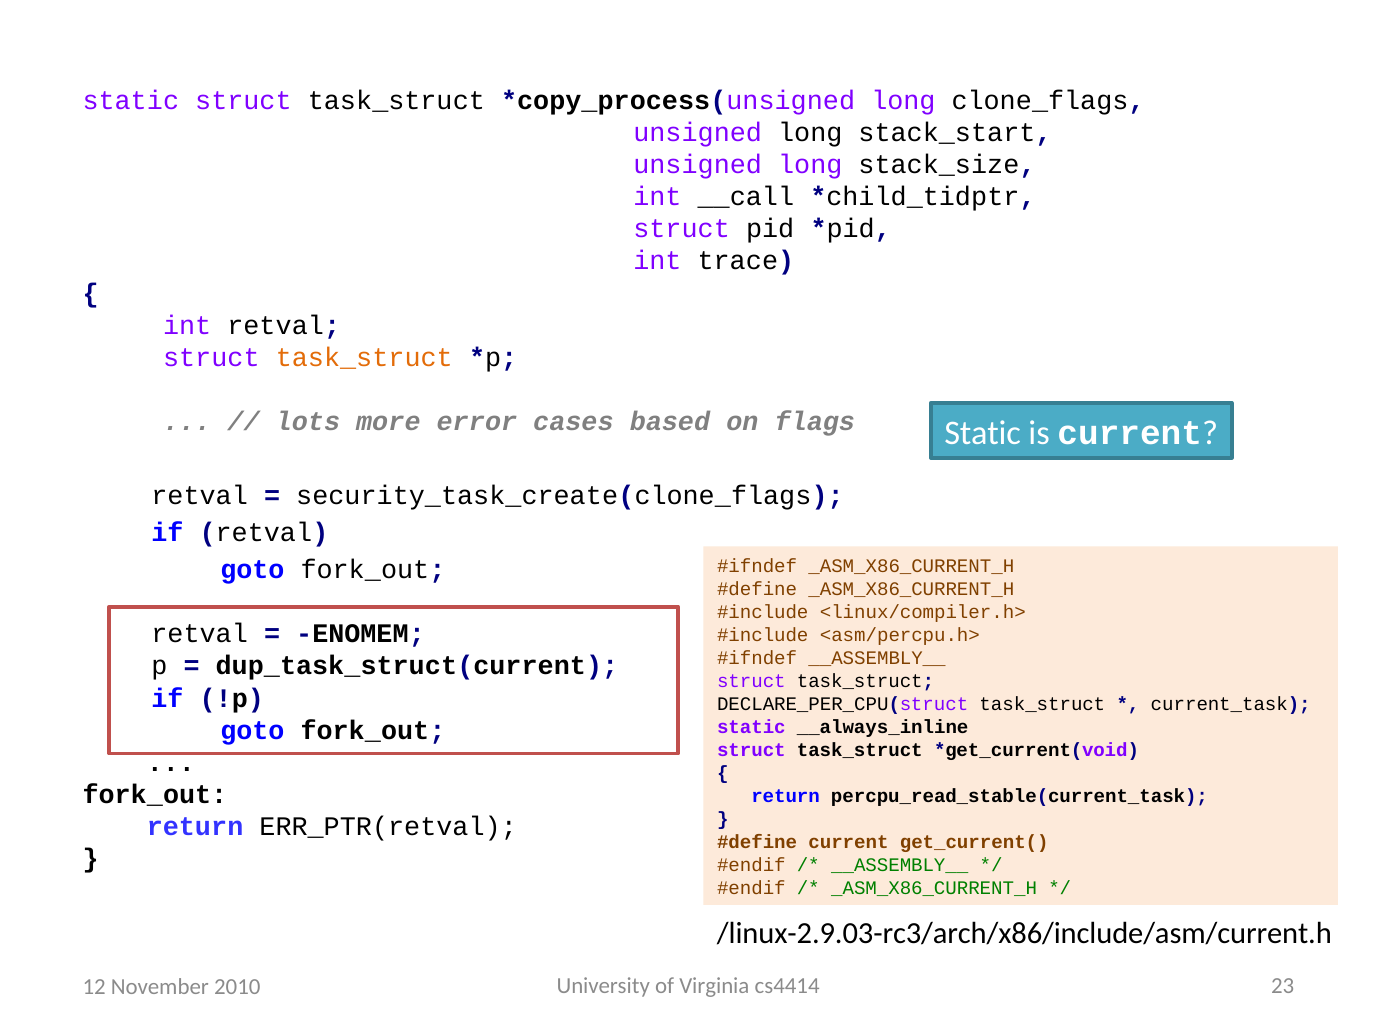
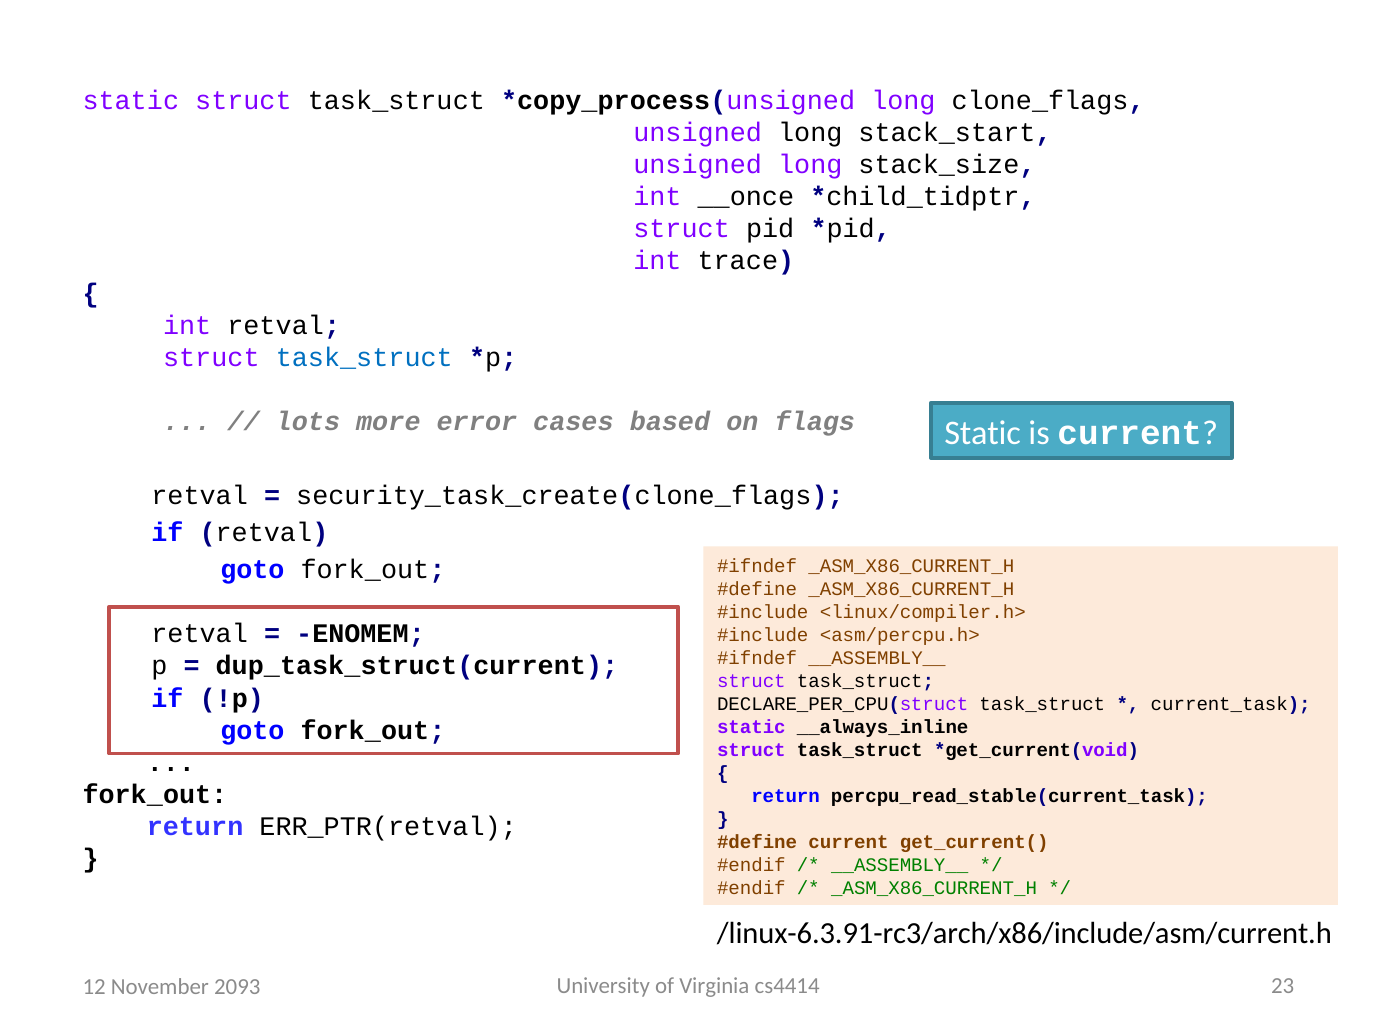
__call: __call -> __once (746, 197)
task_struct colour: orange -> blue (364, 357)
/linux-2.9.03-rc3/arch/x86/include/asm/current.h: /linux-2.9.03-rc3/arch/x86/include/asm/current.h -> /linux-6.3.91-rc3/arch/x86/include/asm/current.h (1024, 933)
2010: 2010 -> 2093 (237, 986)
